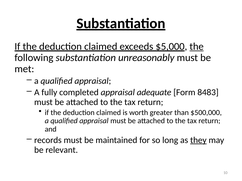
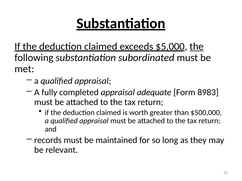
unreasonably: unreasonably -> subordinated (146, 58)
8483: 8483 -> 8983 (208, 93)
they underline: present -> none (198, 140)
